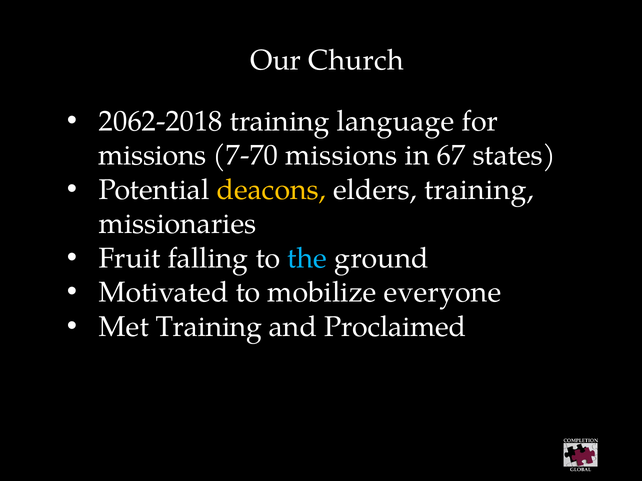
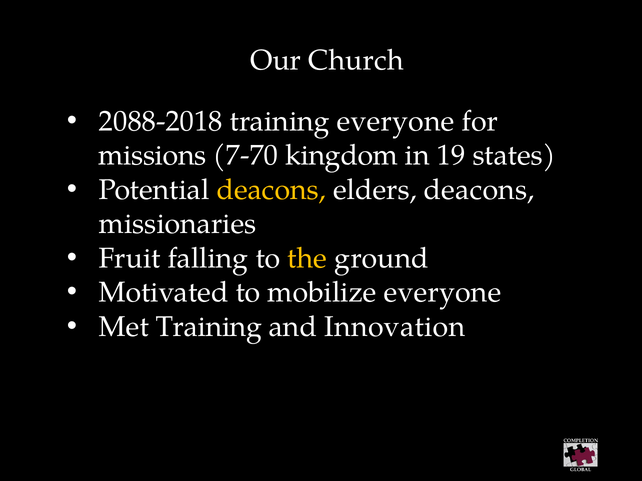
2062-2018: 2062-2018 -> 2088-2018 (161, 121)
training language: language -> everyone (396, 121)
7-70 missions: missions -> kingdom (342, 156)
67: 67 -> 19 (451, 156)
elders training: training -> deacons (479, 190)
the colour: light blue -> yellow (307, 258)
Proclaimed: Proclaimed -> Innovation (395, 327)
